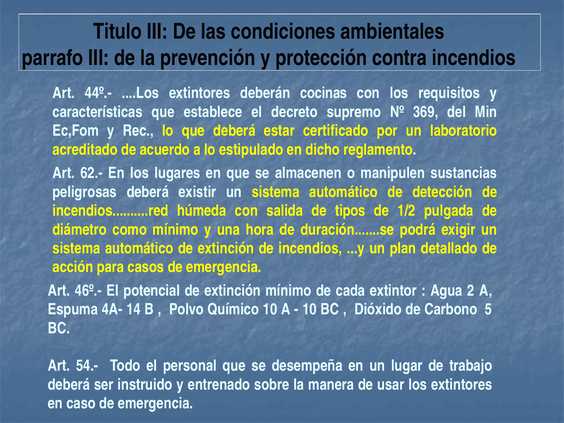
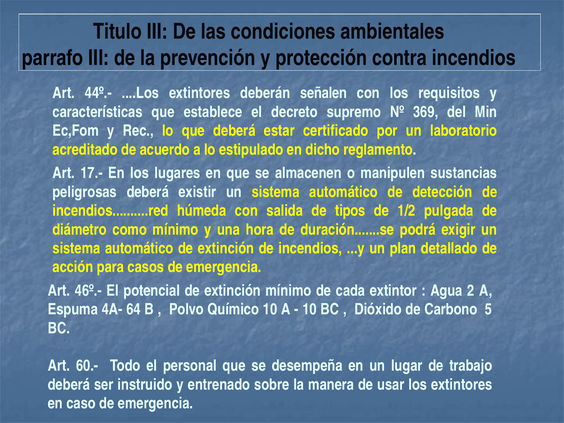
cocinas: cocinas -> señalen (324, 93)
62.-: 62.- -> 17.- (92, 173)
14: 14 -> 64 (134, 309)
54.-: 54.- -> 60.- (87, 366)
